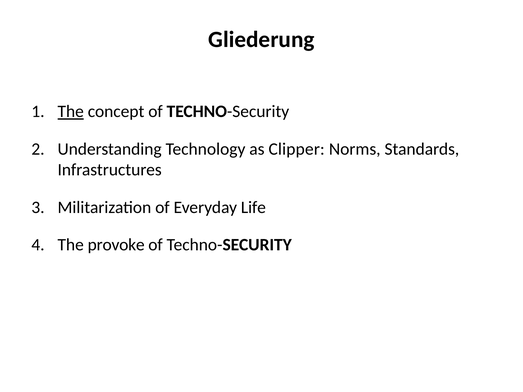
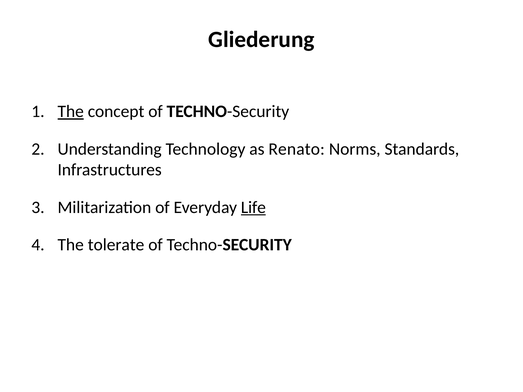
Clipper: Clipper -> Renato (297, 149)
Life underline: none -> present (253, 207)
provoke: provoke -> tolerate (116, 245)
